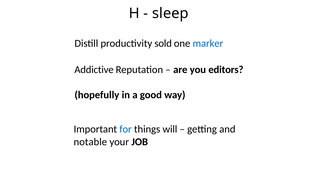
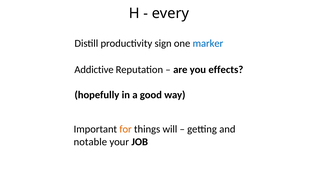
sleep: sleep -> every (170, 13)
sold: sold -> sign (163, 43)
editors: editors -> effects (226, 70)
for colour: blue -> orange (126, 129)
